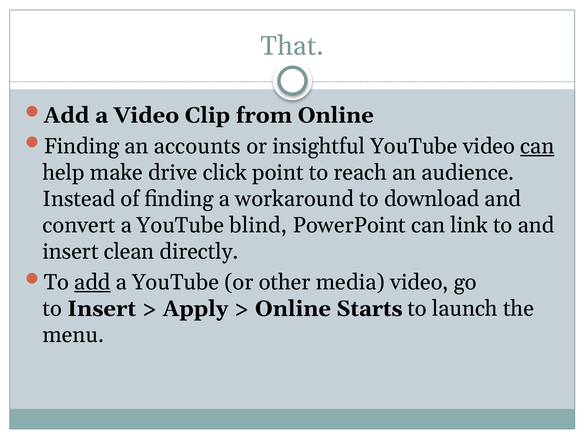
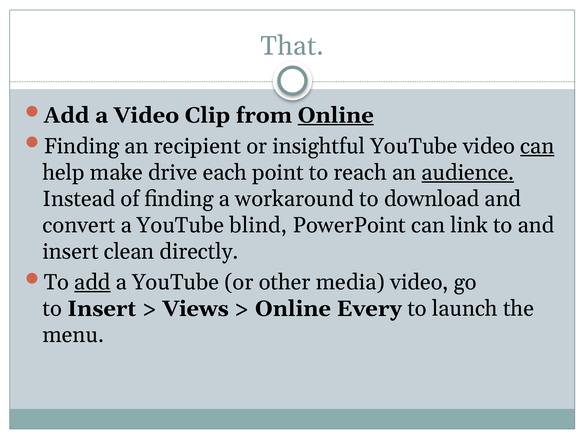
Online underline: none -> present (336, 115)
accounts: accounts -> recipient (197, 146)
click: click -> each (225, 172)
audience underline: none -> present (468, 172)
Apply: Apply -> Views (196, 309)
Starts: Starts -> Every (369, 309)
